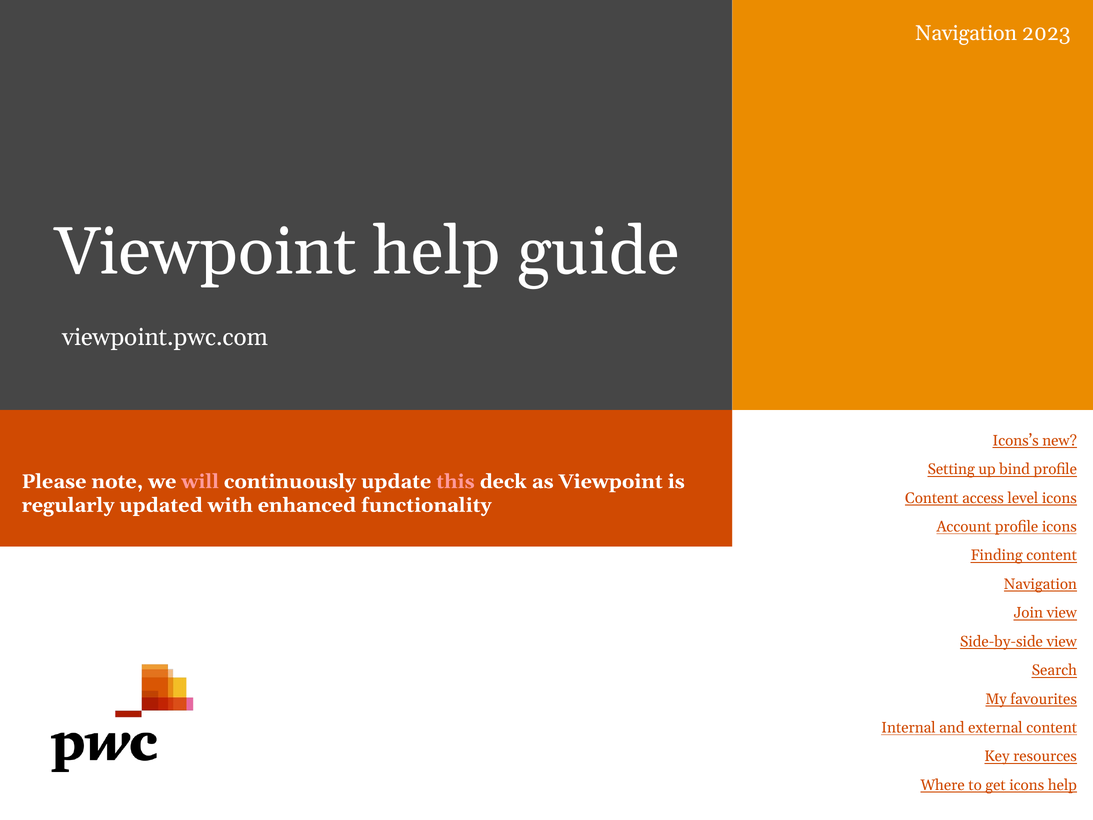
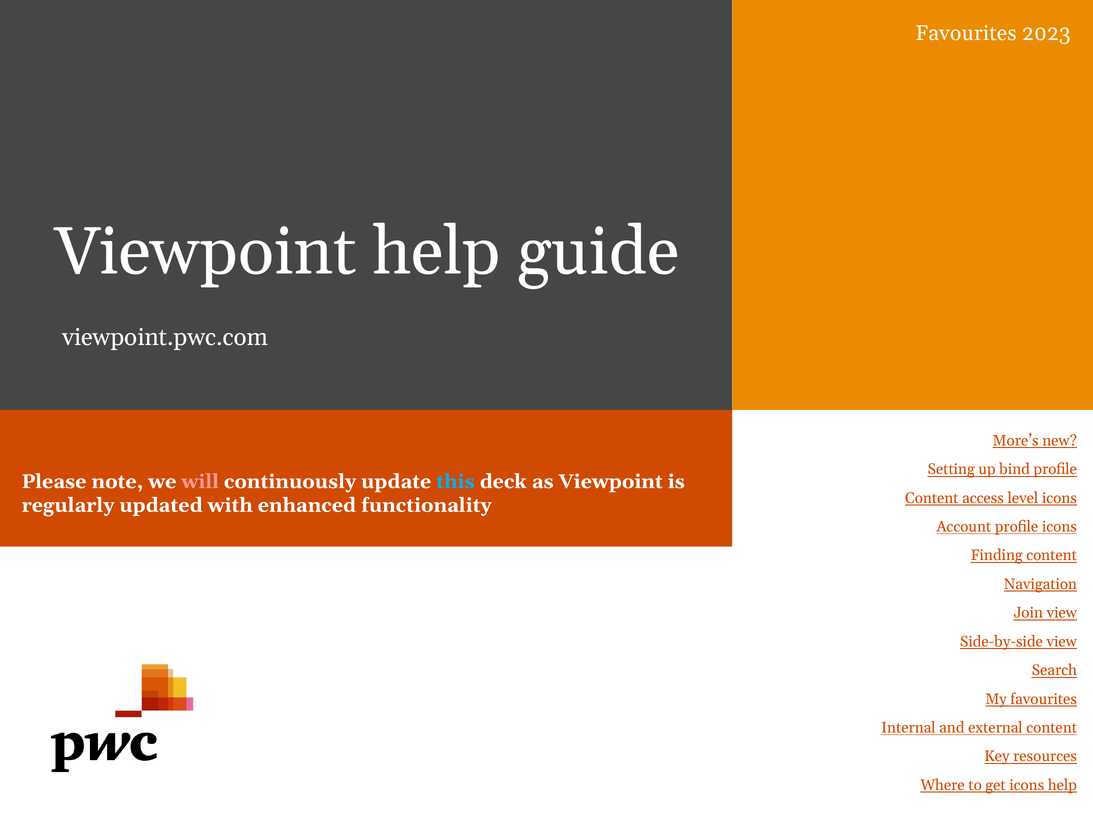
Navigation: Navigation -> Favourites (966, 33)
Icons’s: Icons’s -> More’s (1015, 440)
this colour: pink -> light blue (455, 481)
